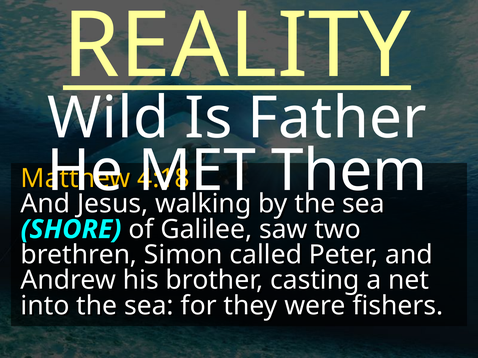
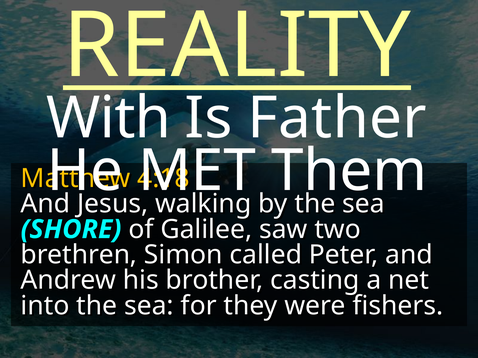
Wild: Wild -> With (109, 119)
